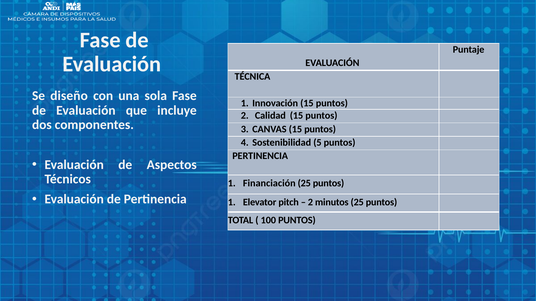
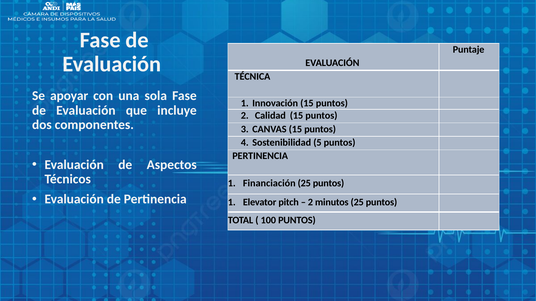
diseño: diseño -> apoyar (69, 96)
